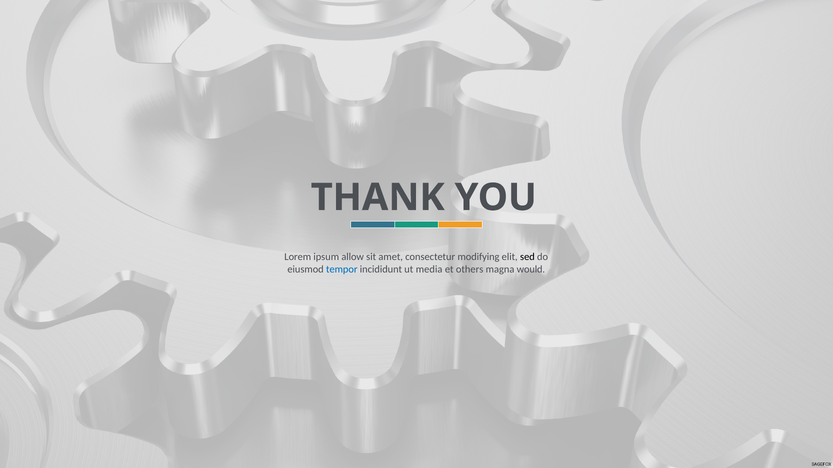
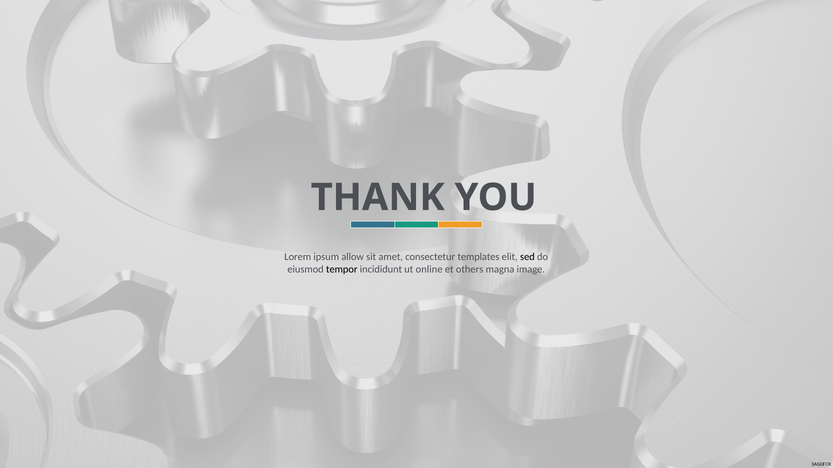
modifying: modifying -> templates (479, 257)
tempor colour: blue -> black (342, 270)
media: media -> online (429, 270)
would: would -> image (531, 270)
